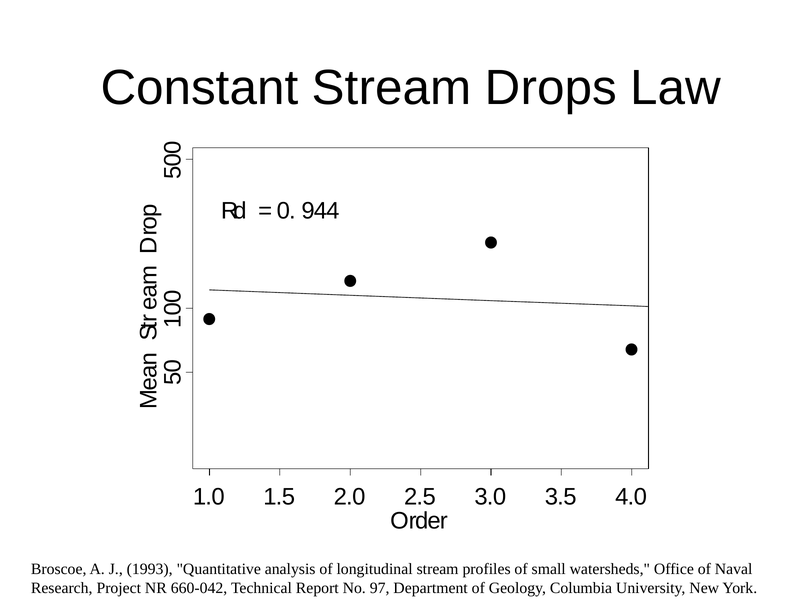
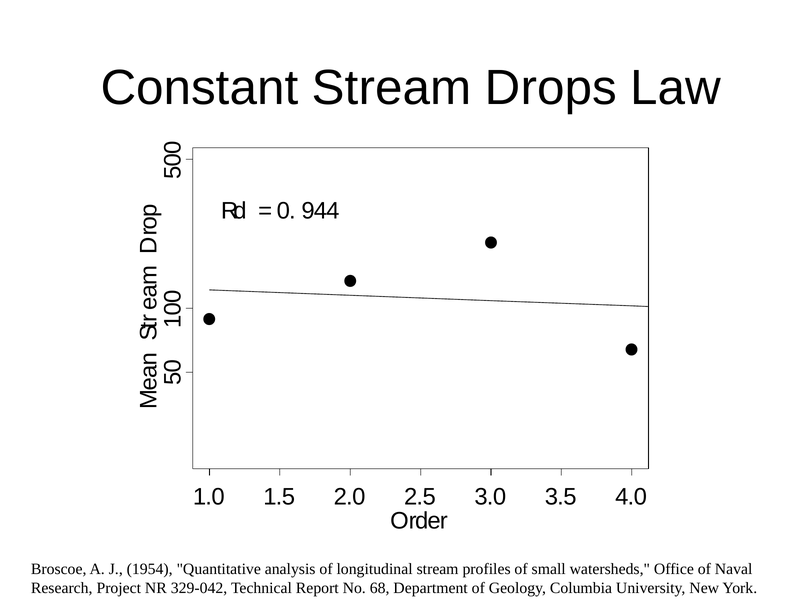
1993: 1993 -> 1954 (150, 569)
660-042: 660-042 -> 329-042 (199, 588)
97: 97 -> 68 (380, 588)
